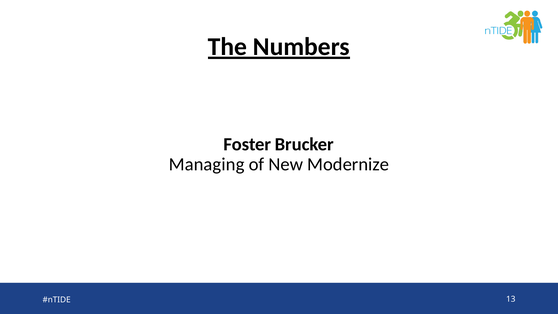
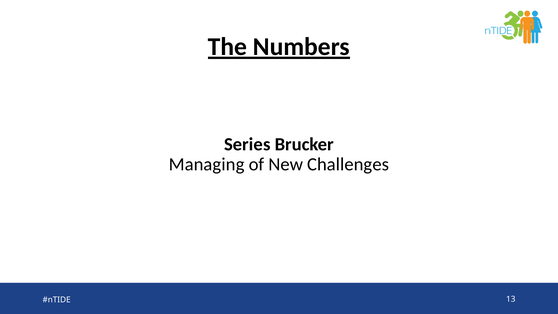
Foster: Foster -> Series (247, 144)
Modernize: Modernize -> Challenges (348, 164)
